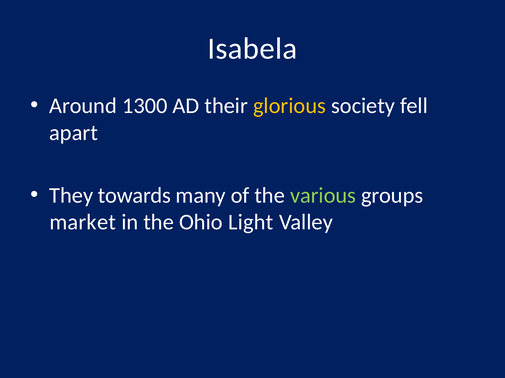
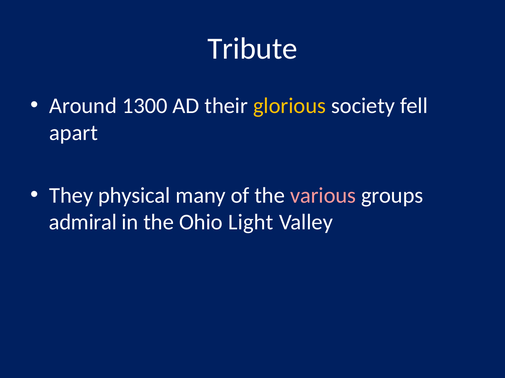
Isabela: Isabela -> Tribute (252, 49)
towards: towards -> physical (134, 196)
various colour: light green -> pink (323, 196)
market: market -> admiral (83, 223)
